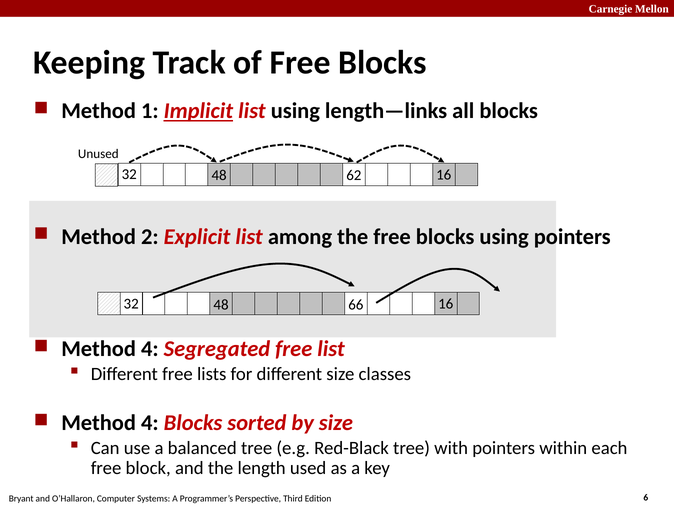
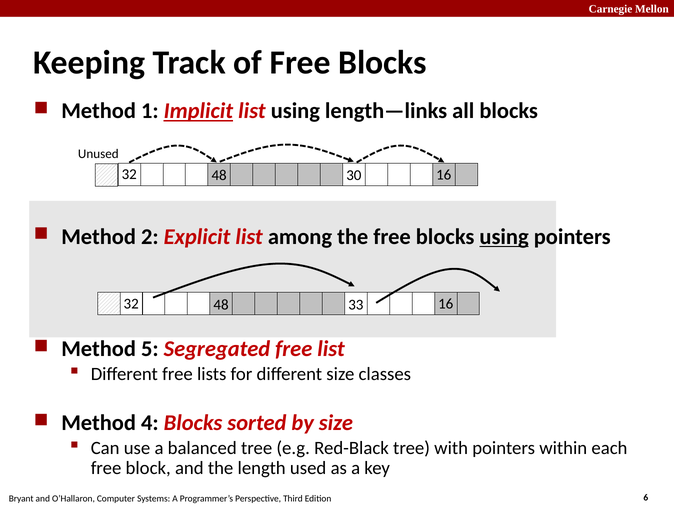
62: 62 -> 30 (354, 175)
using underline: none -> present (504, 237)
66: 66 -> 33 (356, 304)
4: 4 -> 5 (150, 349)
